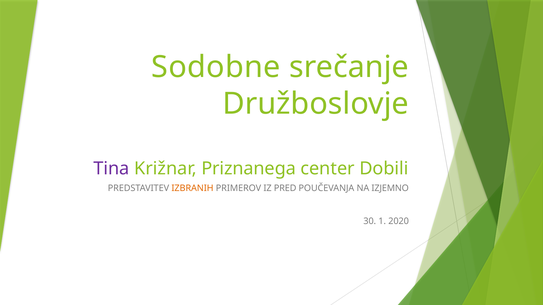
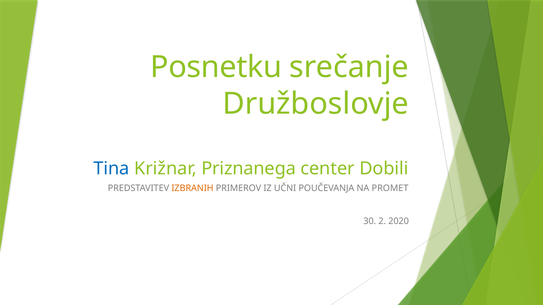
Sodobne: Sodobne -> Posnetku (216, 67)
Tina colour: purple -> blue (111, 169)
PRED: PRED -> UČNI (285, 189)
IZJEMNO: IZJEMNO -> PROMET (390, 189)
1: 1 -> 2 (382, 222)
